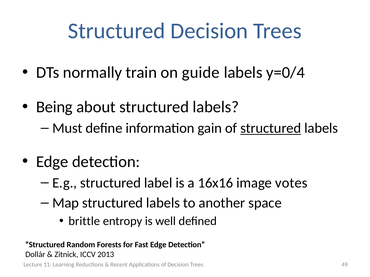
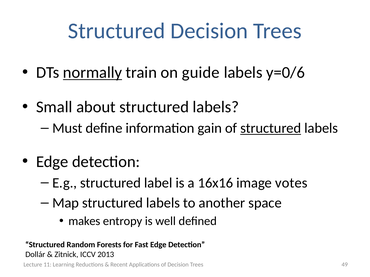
normally underline: none -> present (92, 73)
y=0/4: y=0/4 -> y=0/6 (286, 73)
Being: Being -> Small (54, 107)
brittle: brittle -> makes (84, 222)
